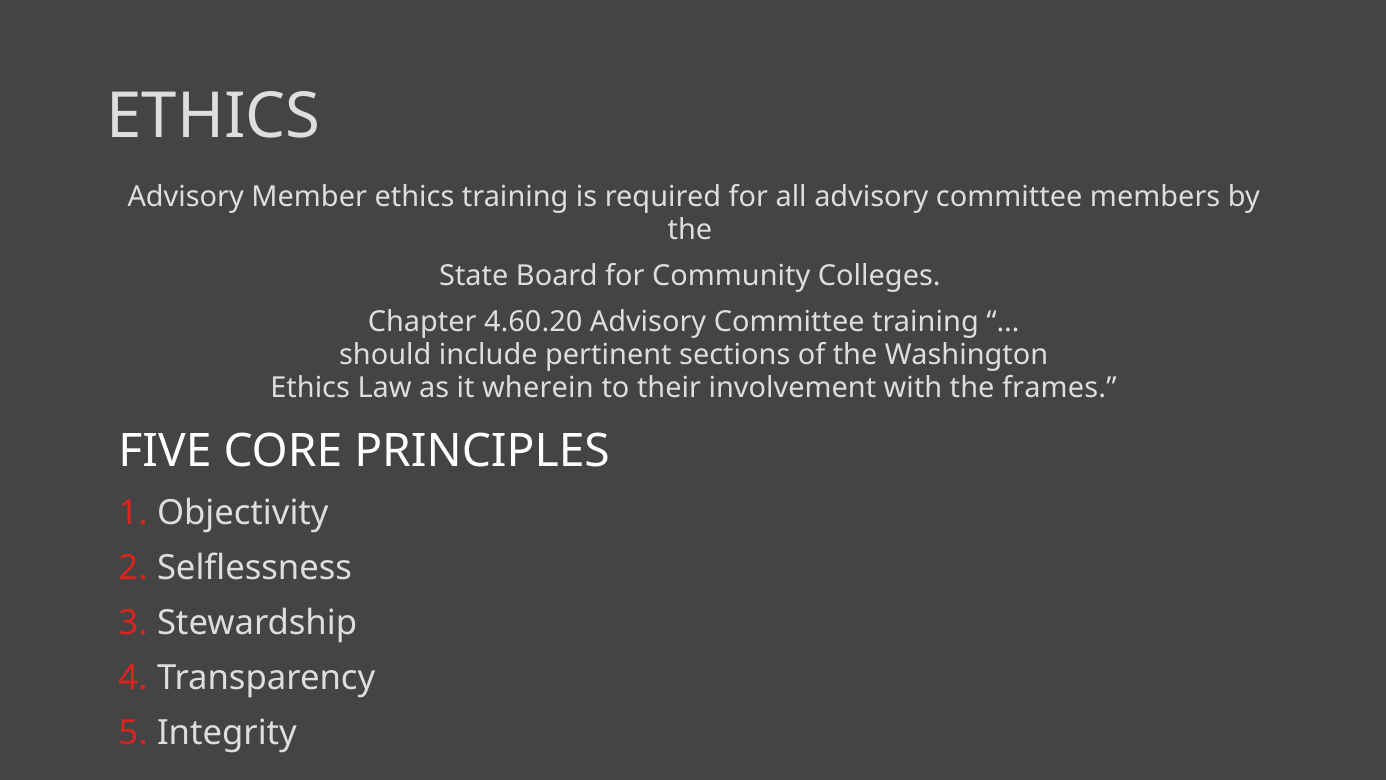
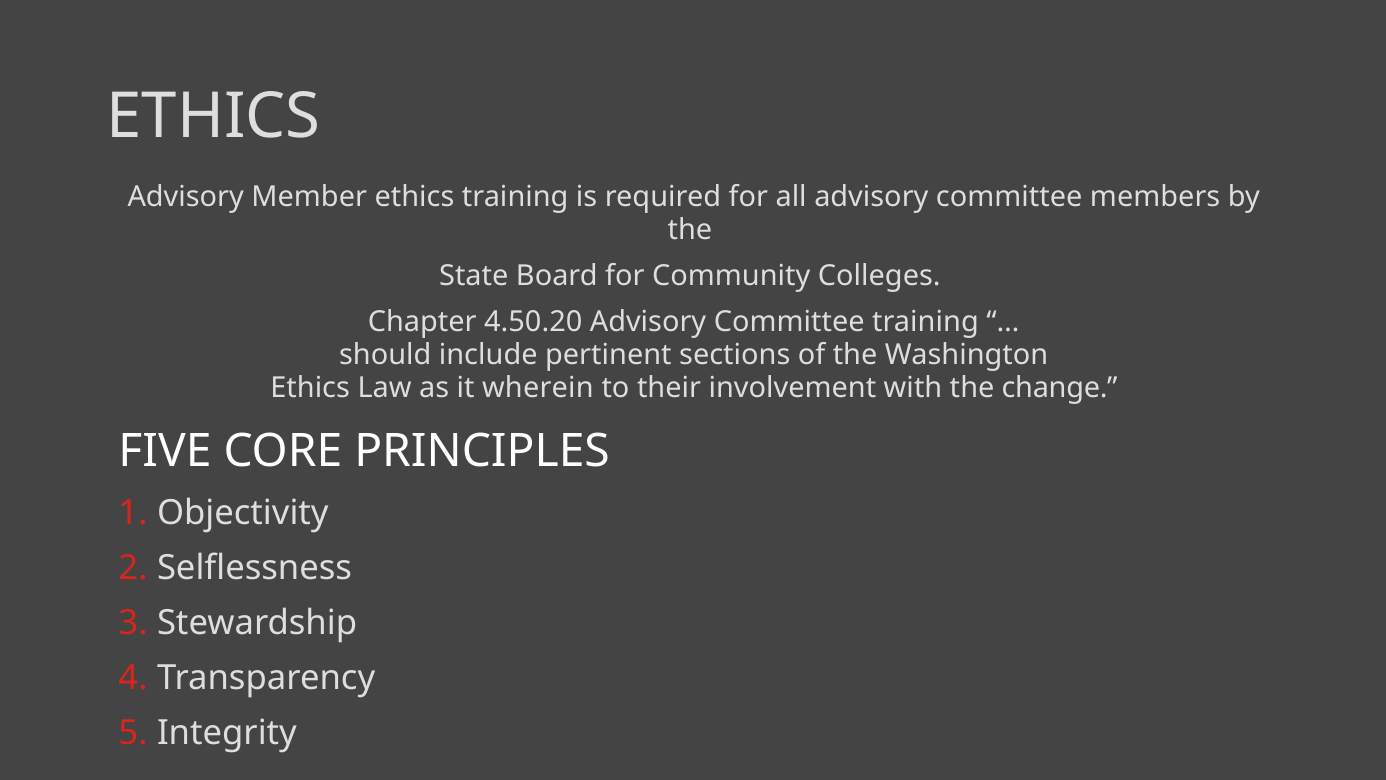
4.60.20: 4.60.20 -> 4.50.20 (533, 322)
frames: frames -> change (1060, 387)
